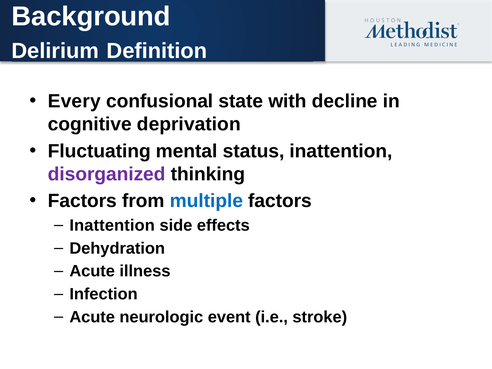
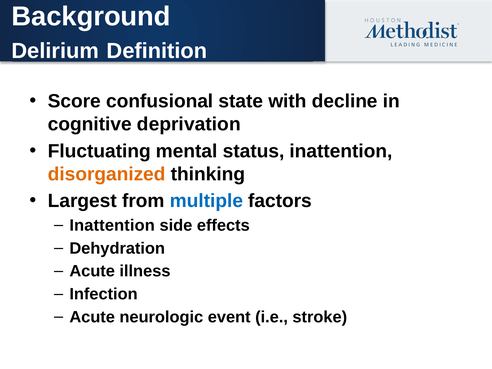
Every: Every -> Score (74, 101)
disorganized colour: purple -> orange (107, 174)
Factors: Factors -> Largest (82, 201)
